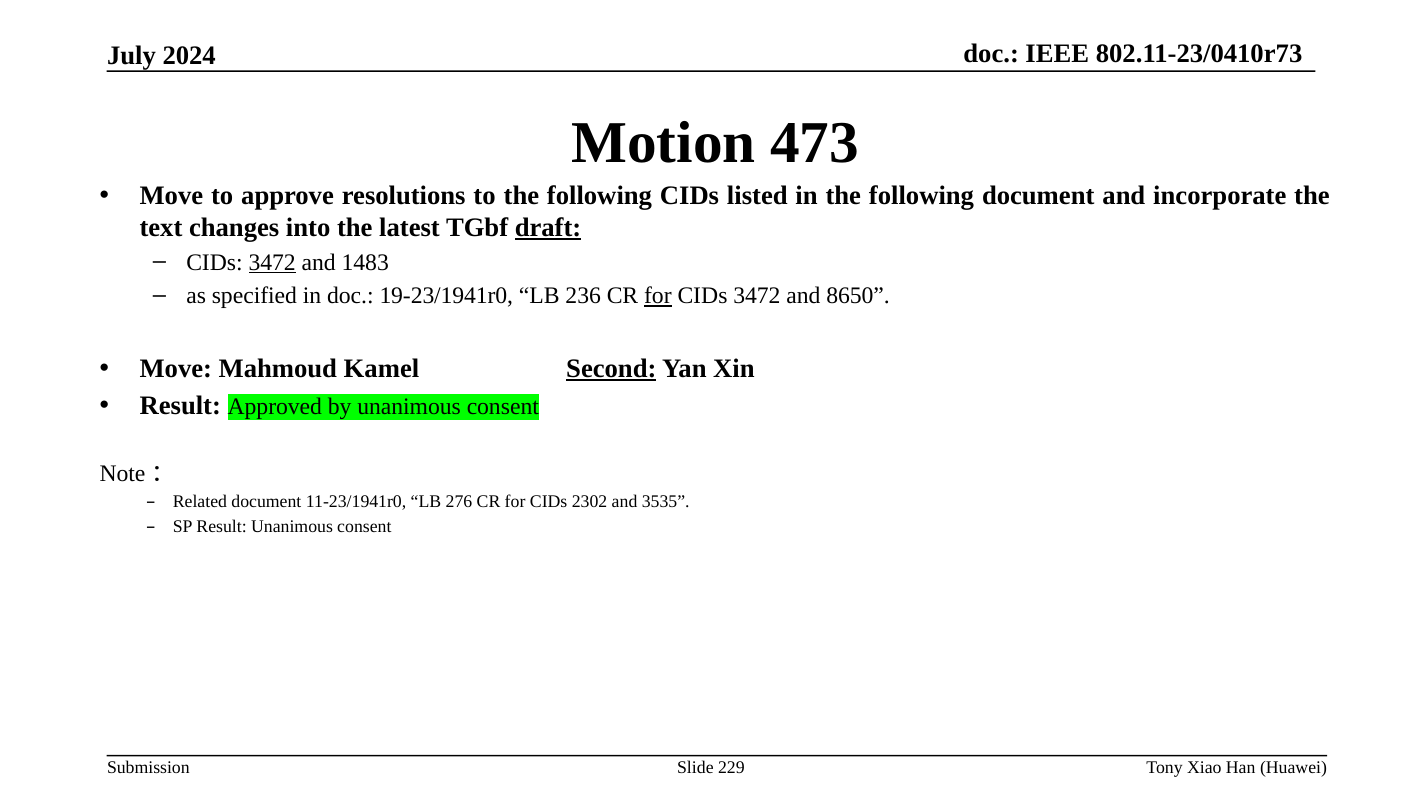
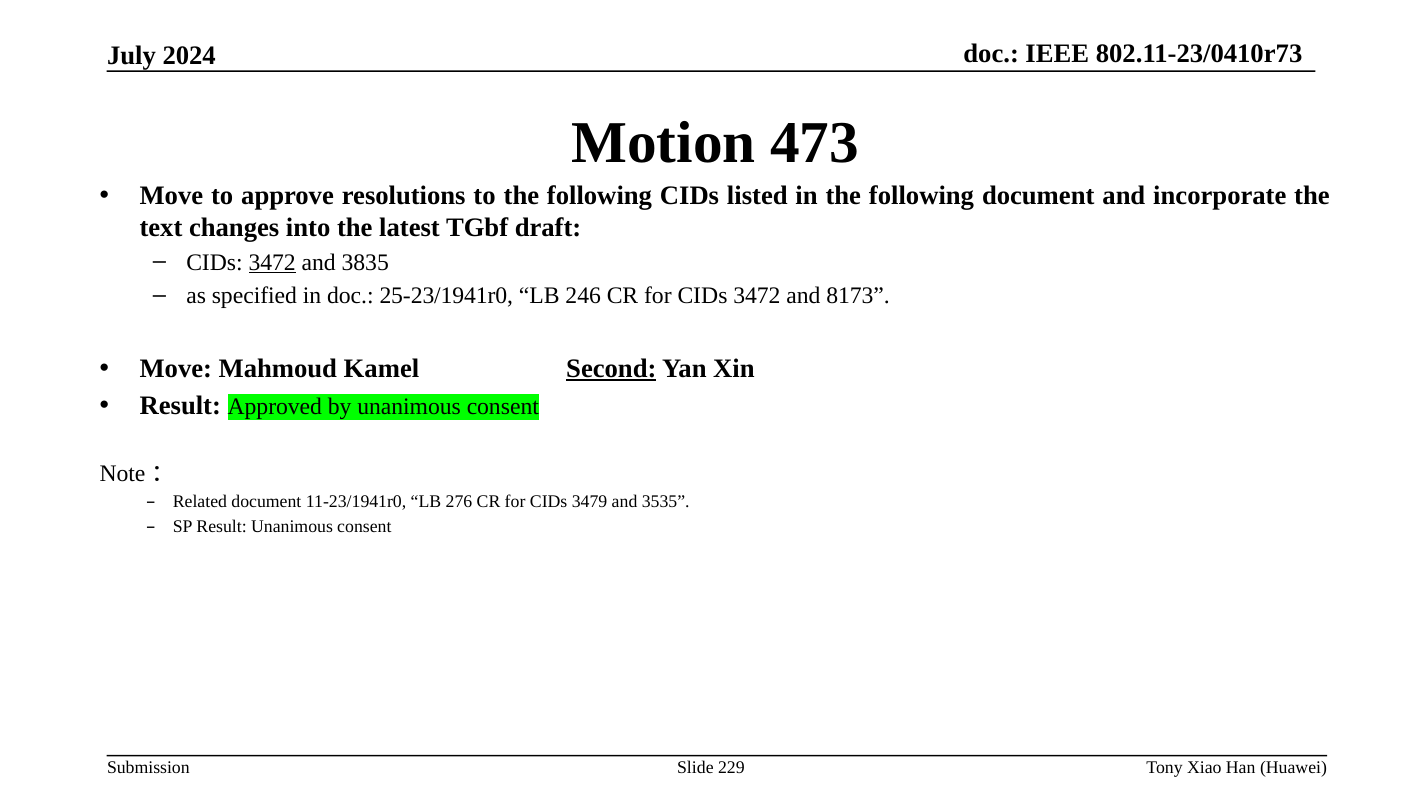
draft underline: present -> none (548, 228)
1483: 1483 -> 3835 (365, 262)
19-23/1941r0: 19-23/1941r0 -> 25-23/1941r0 (446, 296)
236: 236 -> 246 (583, 296)
for underline: present -> none (658, 296)
8650: 8650 -> 8173 (858, 296)
2302: 2302 -> 3479 (590, 502)
